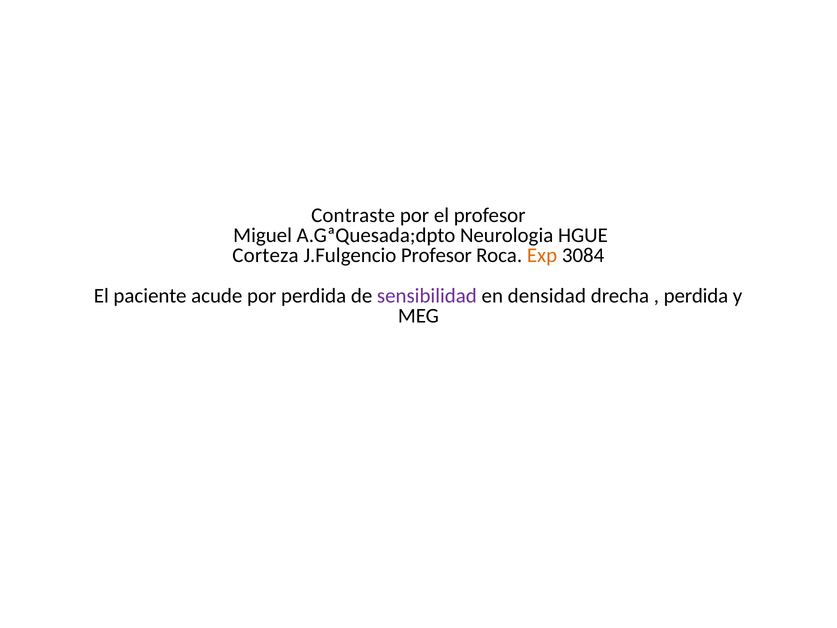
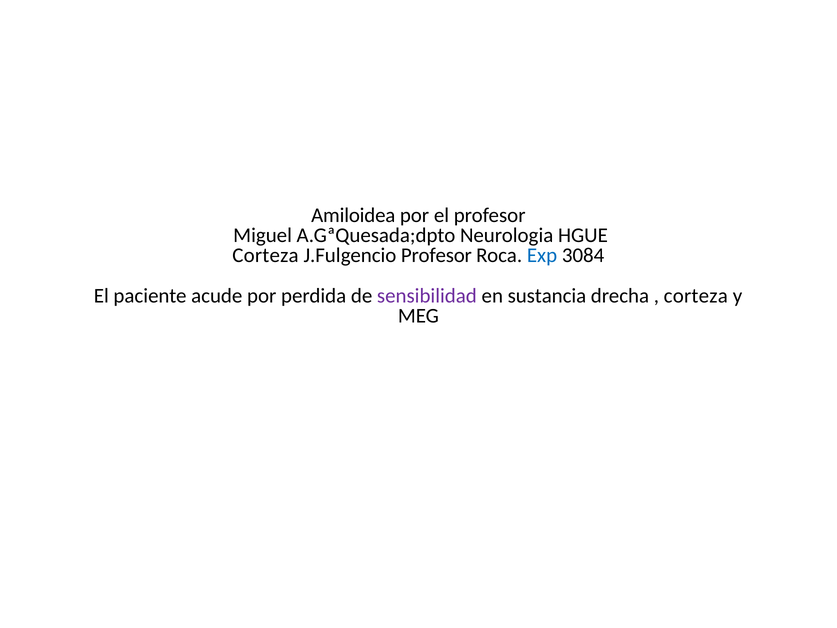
Contraste: Contraste -> Amiloidea (353, 215)
Exp colour: orange -> blue (542, 255)
densidad: densidad -> sustancia (547, 296)
perdida: perdida -> corteza (696, 296)
